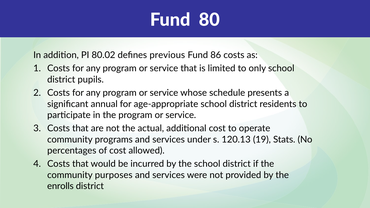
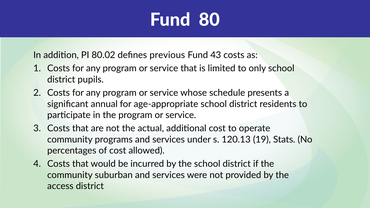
86: 86 -> 43 (216, 55)
purposes: purposes -> suburban (114, 175)
enrolls: enrolls -> access (60, 186)
